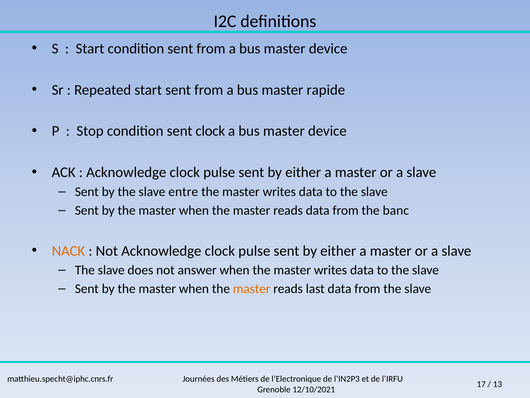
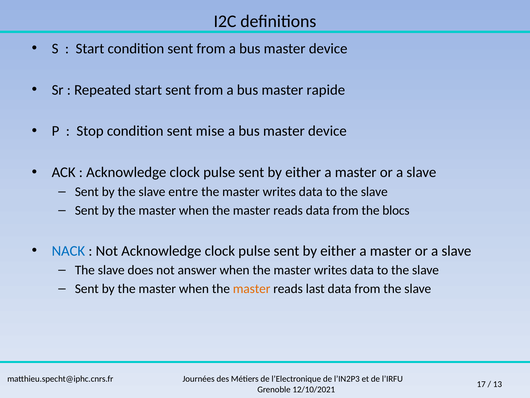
sent clock: clock -> mise (210, 131)
banc: banc -> blocs (396, 210)
NACK colour: orange -> blue (68, 251)
